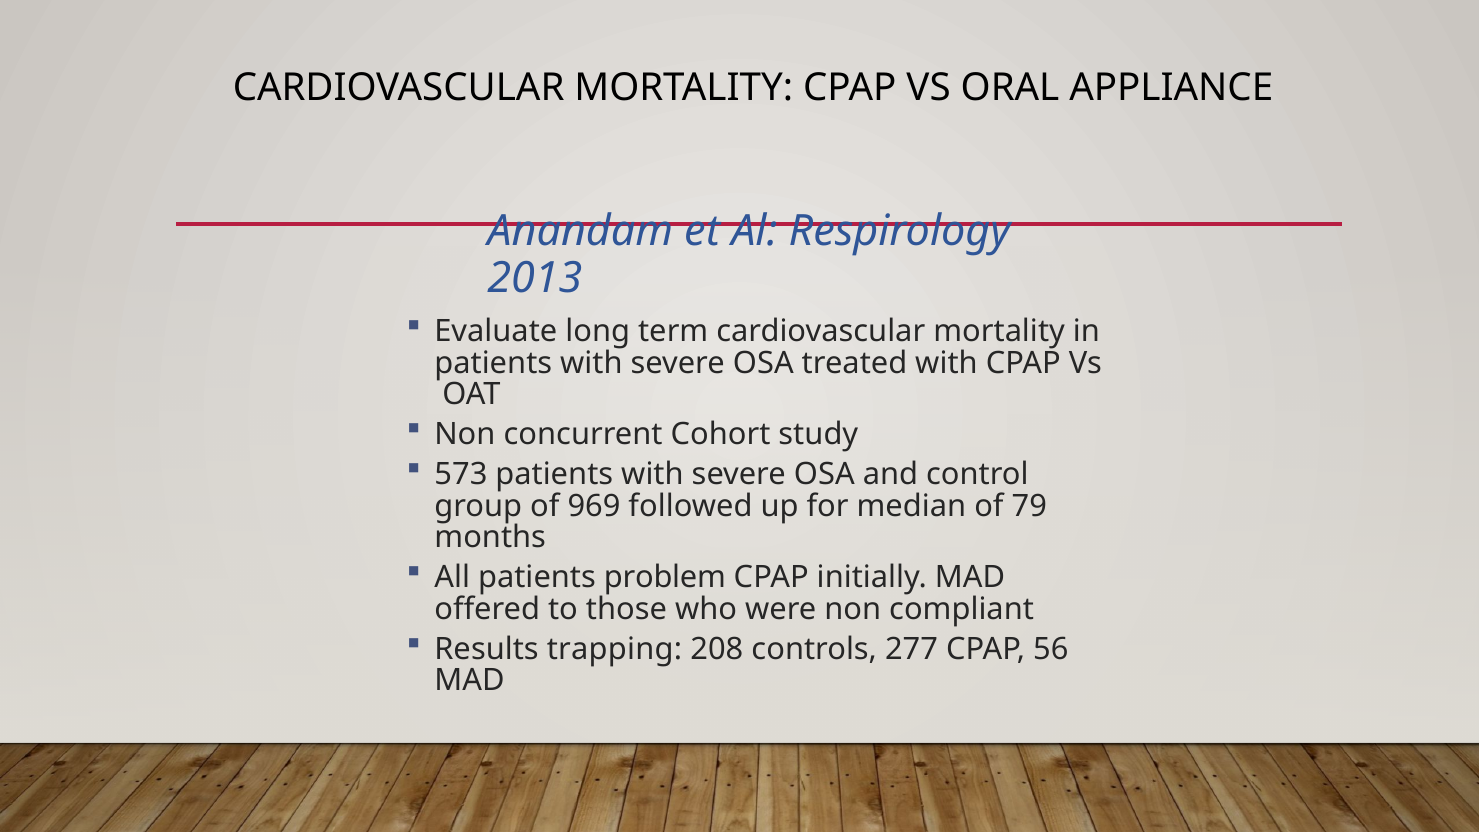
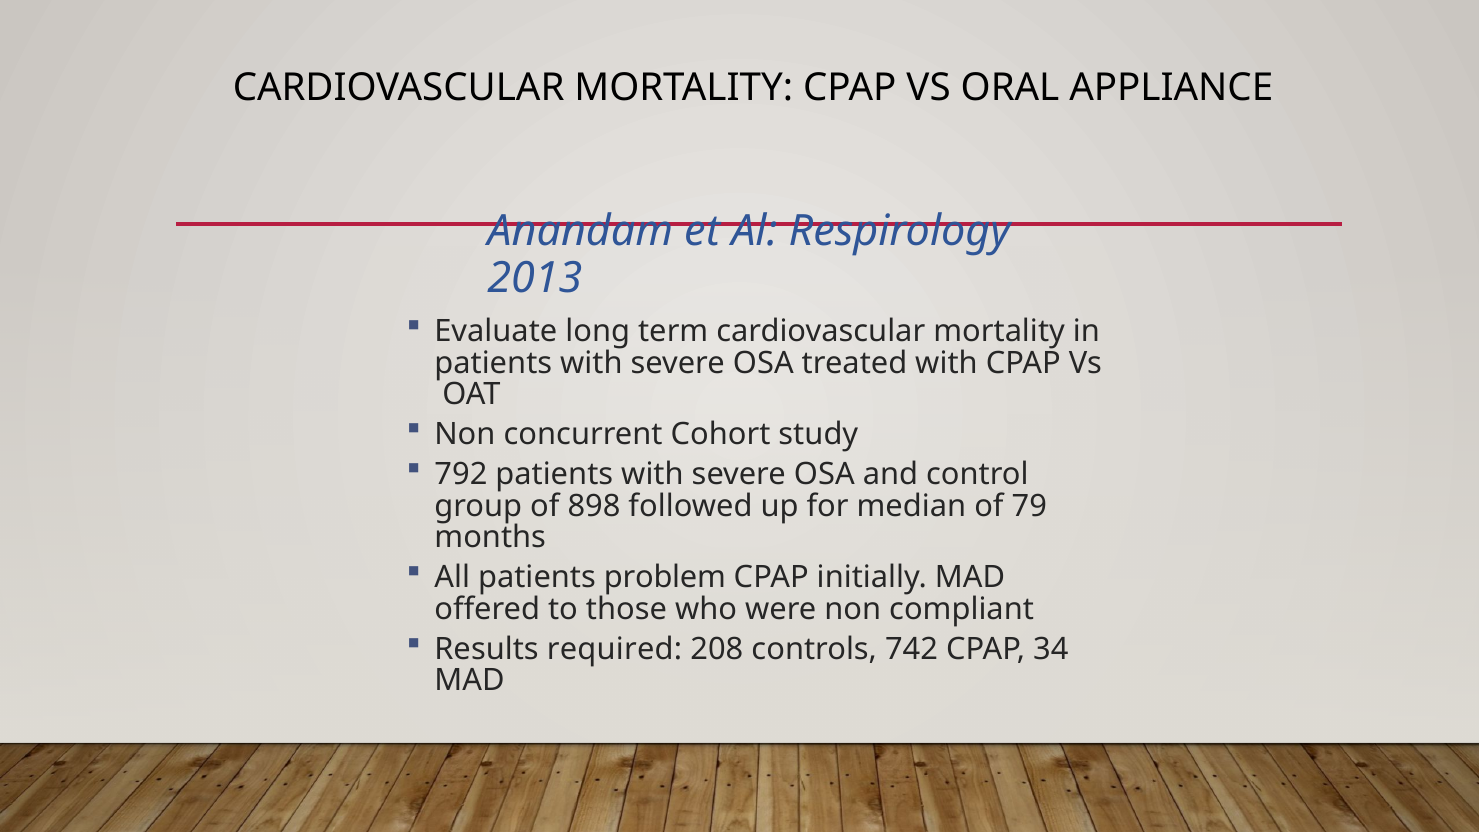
573: 573 -> 792 (461, 474)
969: 969 -> 898 (594, 506)
trapping: trapping -> required (614, 649)
277: 277 -> 742 (911, 649)
56: 56 -> 34 (1051, 649)
